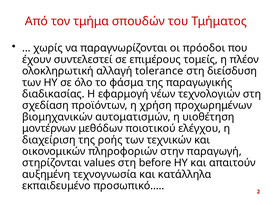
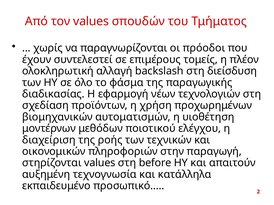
τον τμήμα: τμήμα -> values (91, 21)
tolerance: tolerance -> backslash (159, 71)
